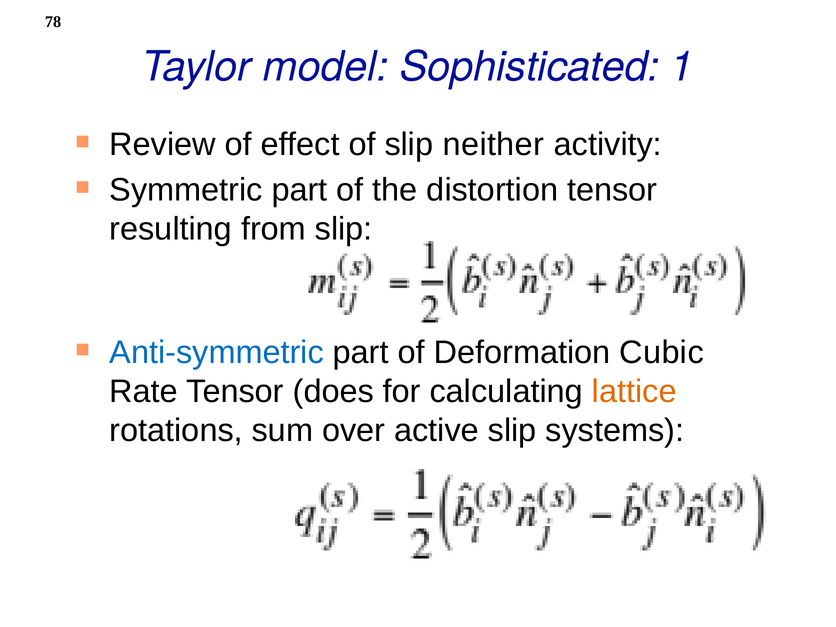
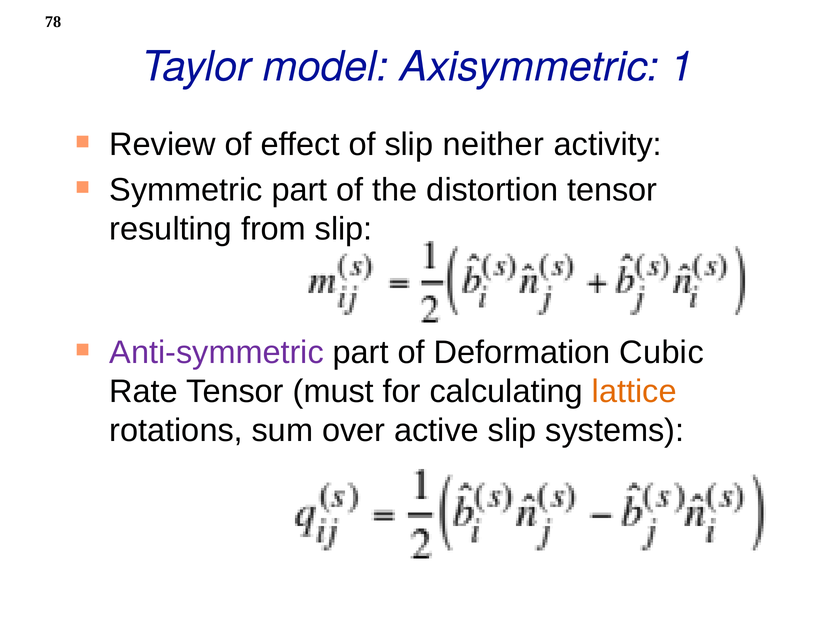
Sophisticated: Sophisticated -> Axisymmetric (529, 67)
Anti-symmetric colour: blue -> purple (217, 353)
does: does -> must (333, 392)
